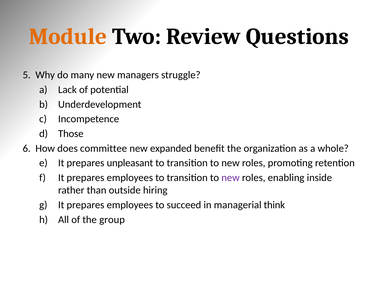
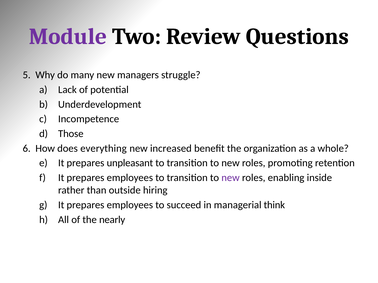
Module colour: orange -> purple (68, 37)
committee: committee -> everything (104, 149)
expanded: expanded -> increased (171, 149)
group: group -> nearly (112, 220)
